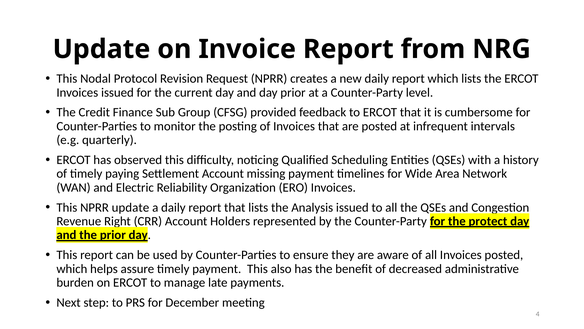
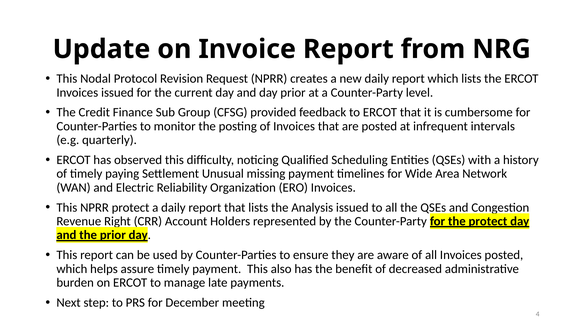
Settlement Account: Account -> Unusual (223, 173)
NPRR update: update -> protect (131, 207)
